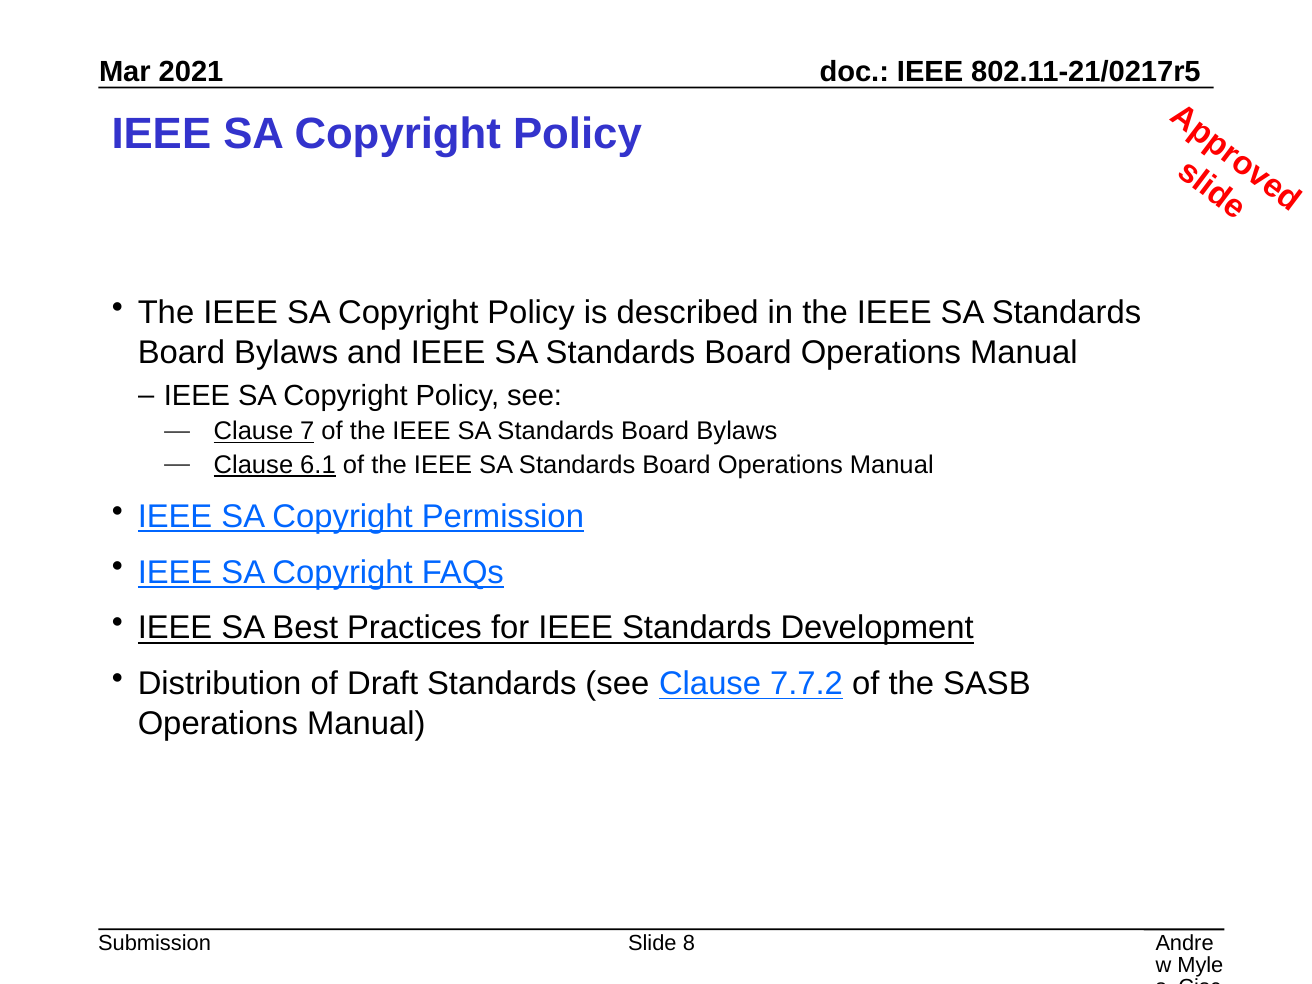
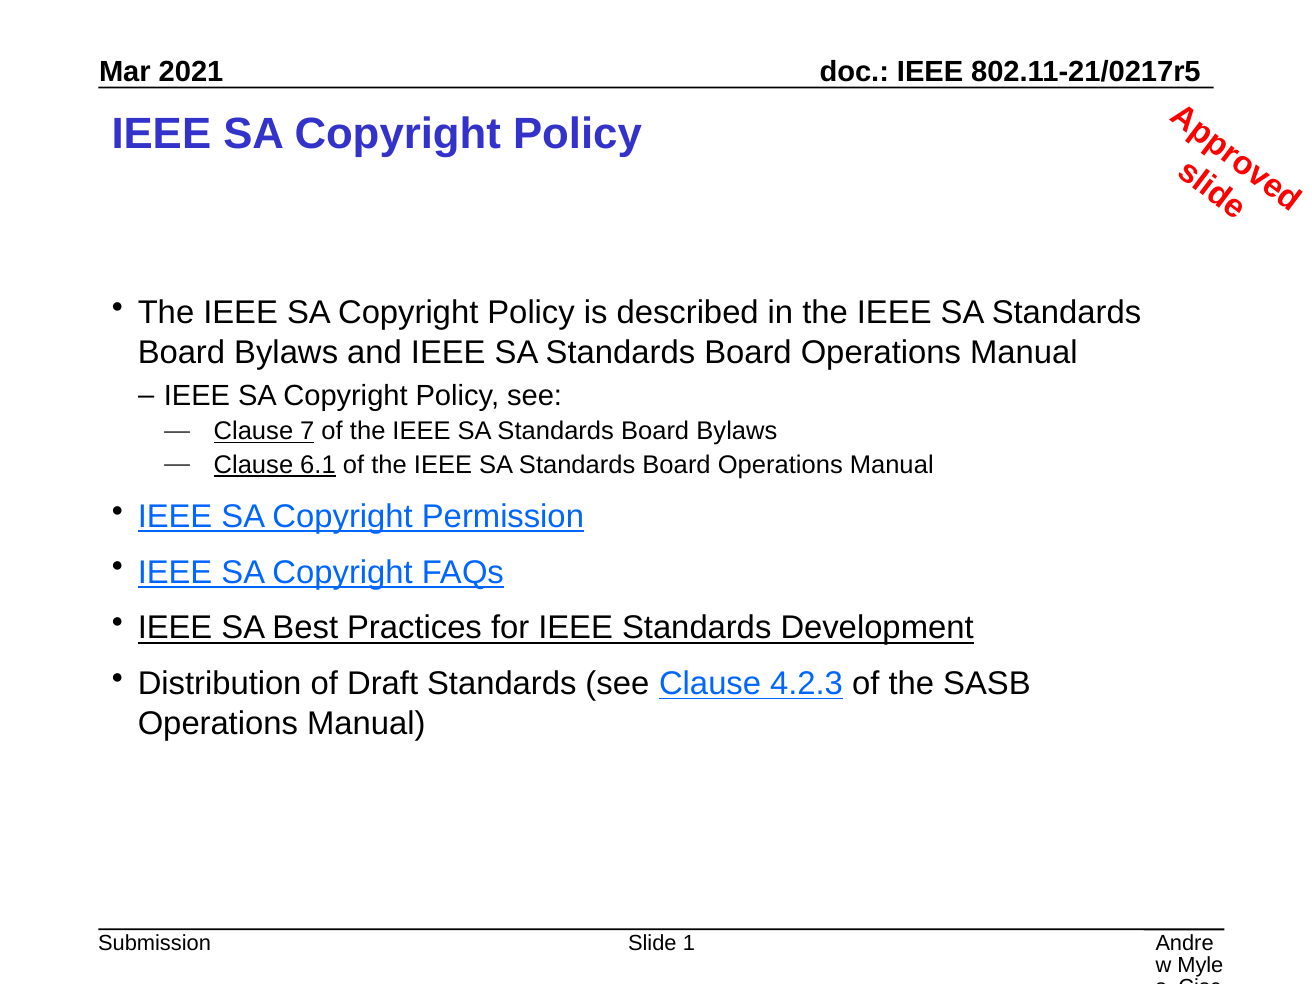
7.7.2: 7.7.2 -> 4.2.3 (807, 684)
8: 8 -> 1 (689, 944)
